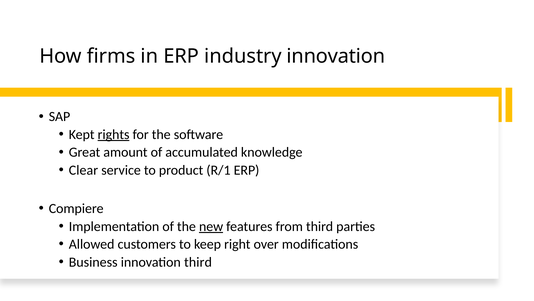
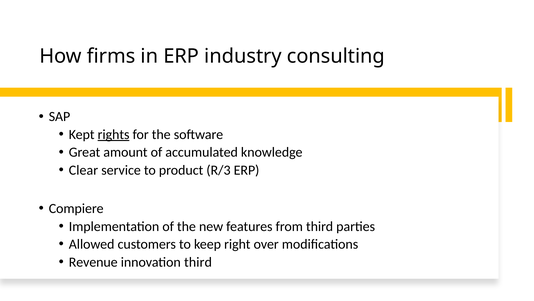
industry innovation: innovation -> consulting (336, 56)
R/1: R/1 -> R/3 (218, 170)
new underline: present -> none (211, 226)
Business: Business -> Revenue (93, 262)
